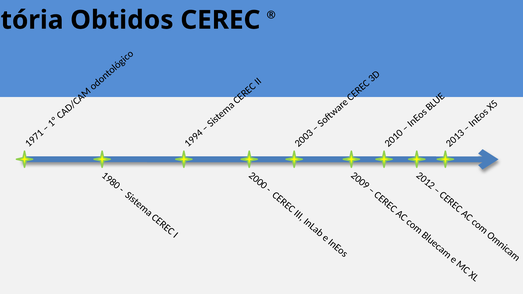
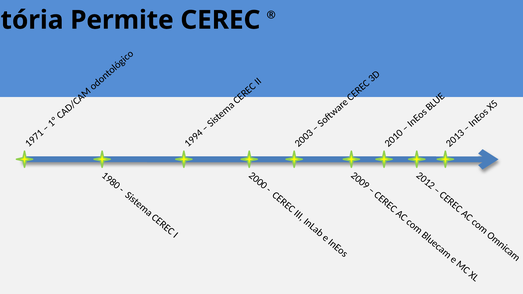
Obtidos: Obtidos -> Permite (122, 20)
